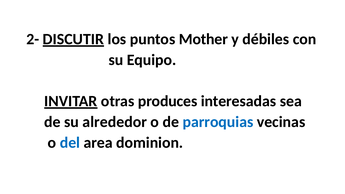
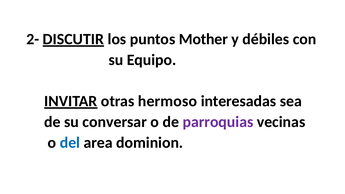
produces: produces -> hermoso (167, 101)
alrededor: alrededor -> conversar (115, 122)
parroquias colour: blue -> purple (218, 122)
